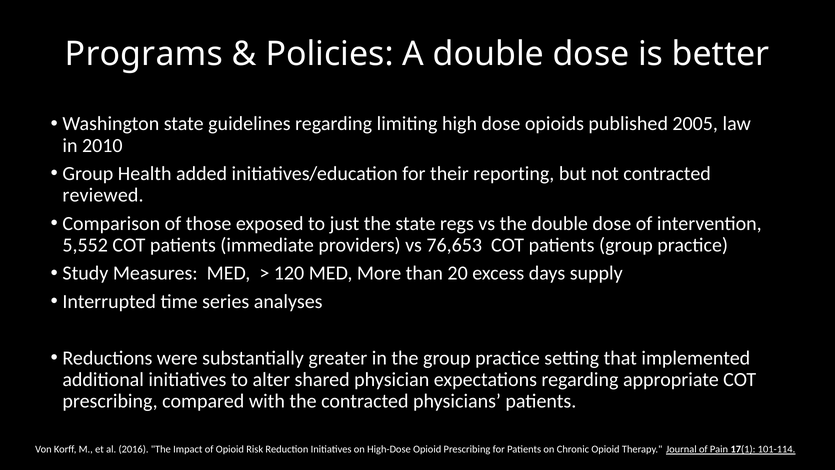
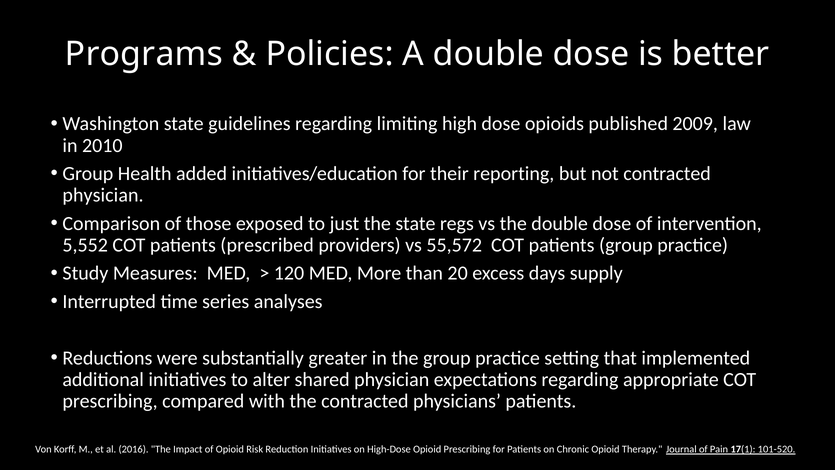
2005: 2005 -> 2009 (695, 124)
reviewed: reviewed -> physician (103, 195)
immediate: immediate -> prescribed (267, 245)
76,653: 76,653 -> 55,572 (454, 245)
101-114: 101-114 -> 101-520 (777, 449)
